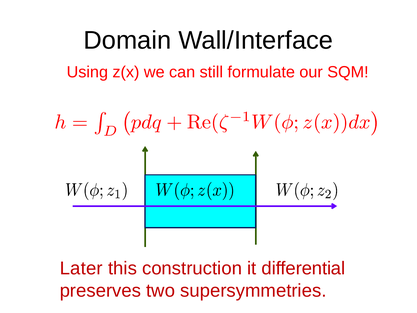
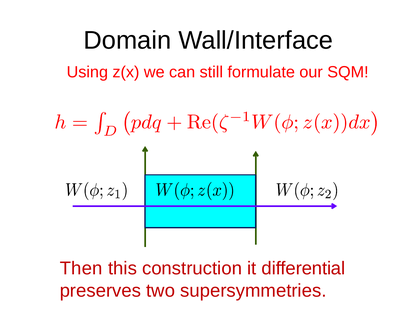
Later: Later -> Then (81, 268)
